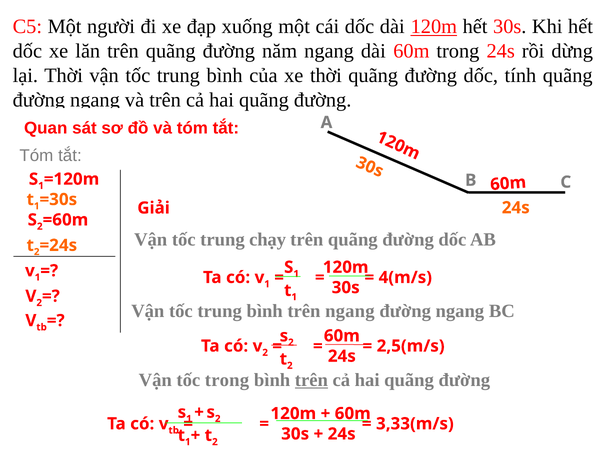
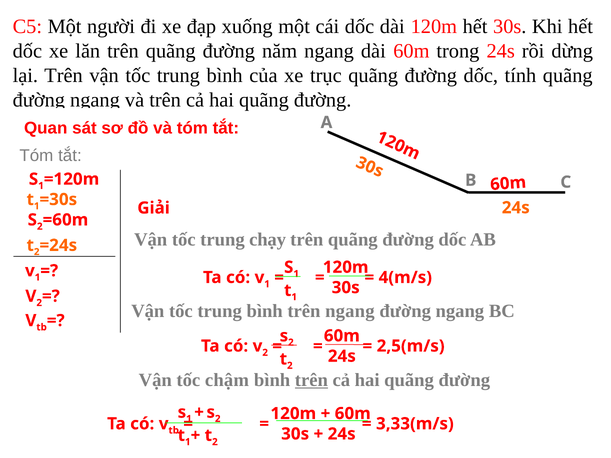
120m underline: present -> none (434, 27)
lại Thời: Thời -> Trên (64, 76)
xe thời: thời -> trục (326, 76)
tốc trong: trong -> chậm (227, 380)
